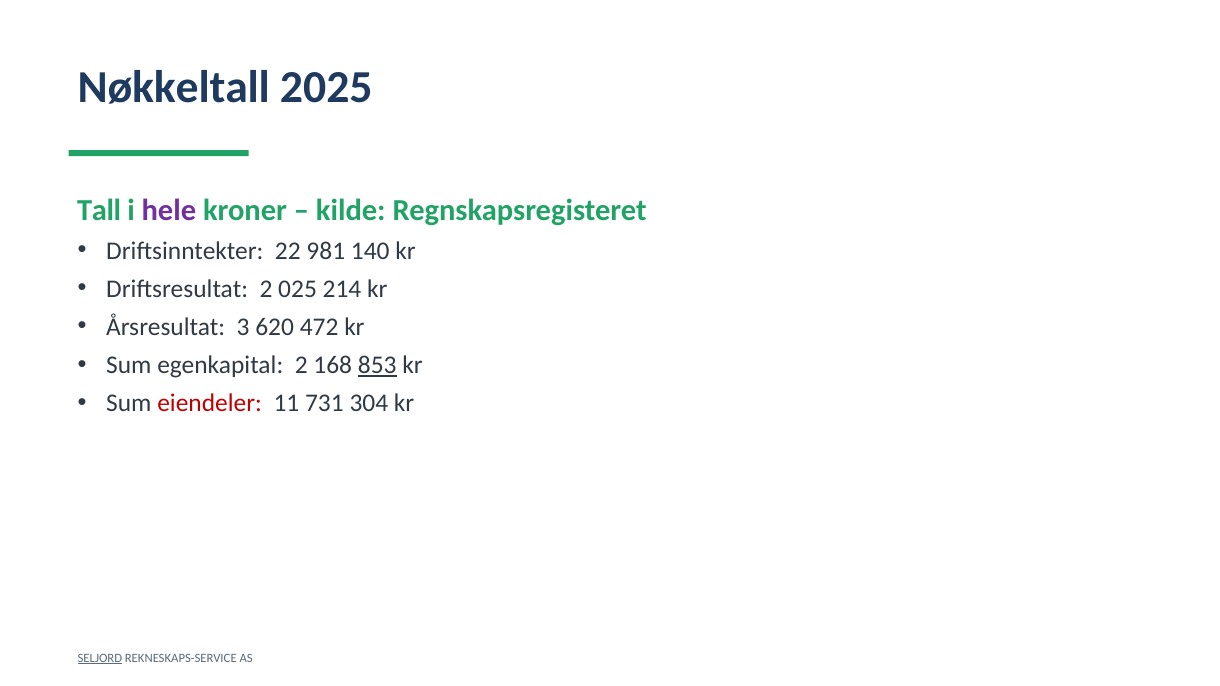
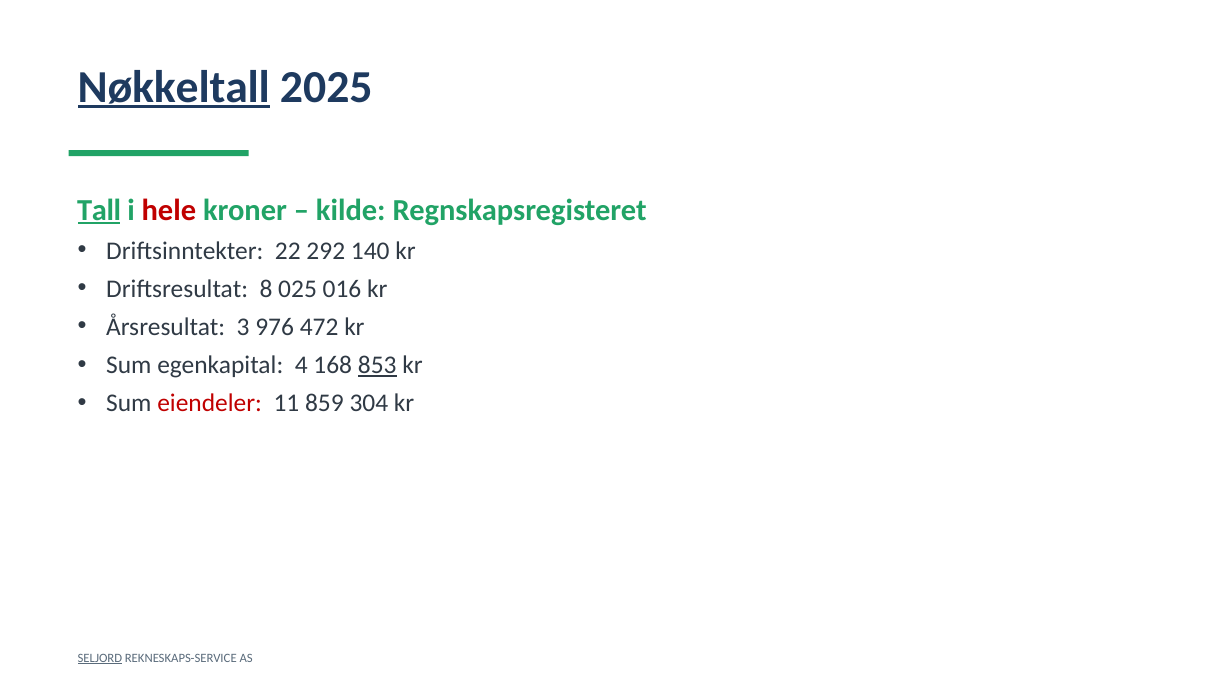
Nøkkeltall underline: none -> present (174, 87)
Tall underline: none -> present (99, 210)
hele colour: purple -> red (169, 210)
981: 981 -> 292 (326, 251)
Driftsresultat 2: 2 -> 8 (266, 289)
214: 214 -> 016 (342, 289)
620: 620 -> 976 (275, 327)
egenkapital 2: 2 -> 4 (301, 365)
731: 731 -> 859 (324, 403)
